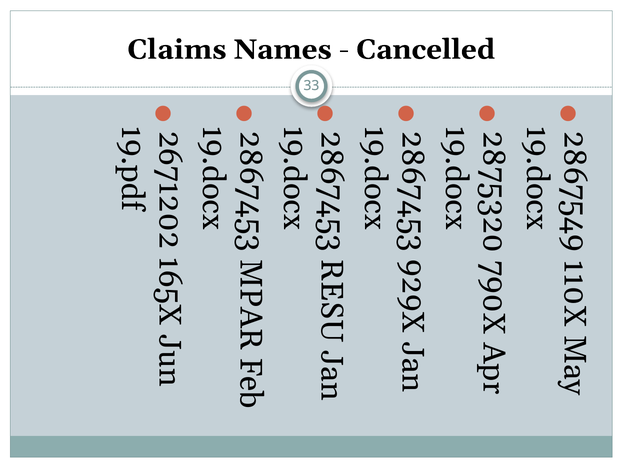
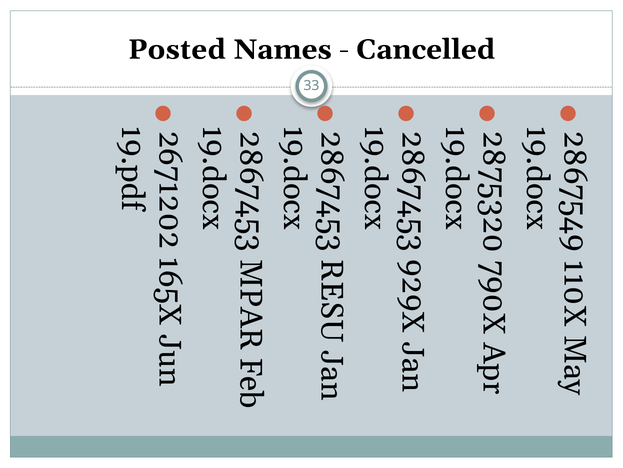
Claims: Claims -> Posted (177, 49)
